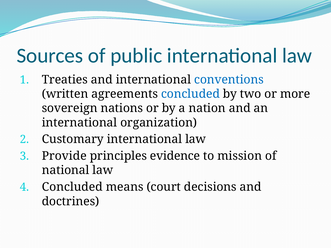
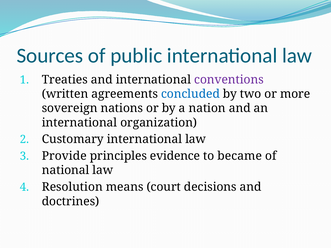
conventions colour: blue -> purple (229, 80)
mission: mission -> became (240, 156)
Concluded: Concluded -> Resolution (72, 187)
